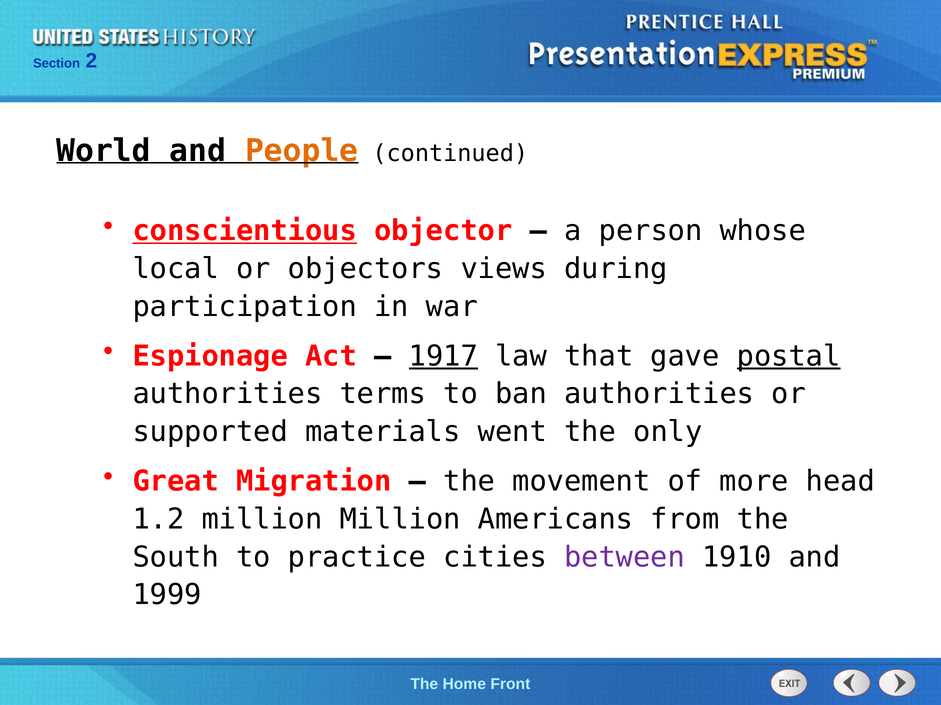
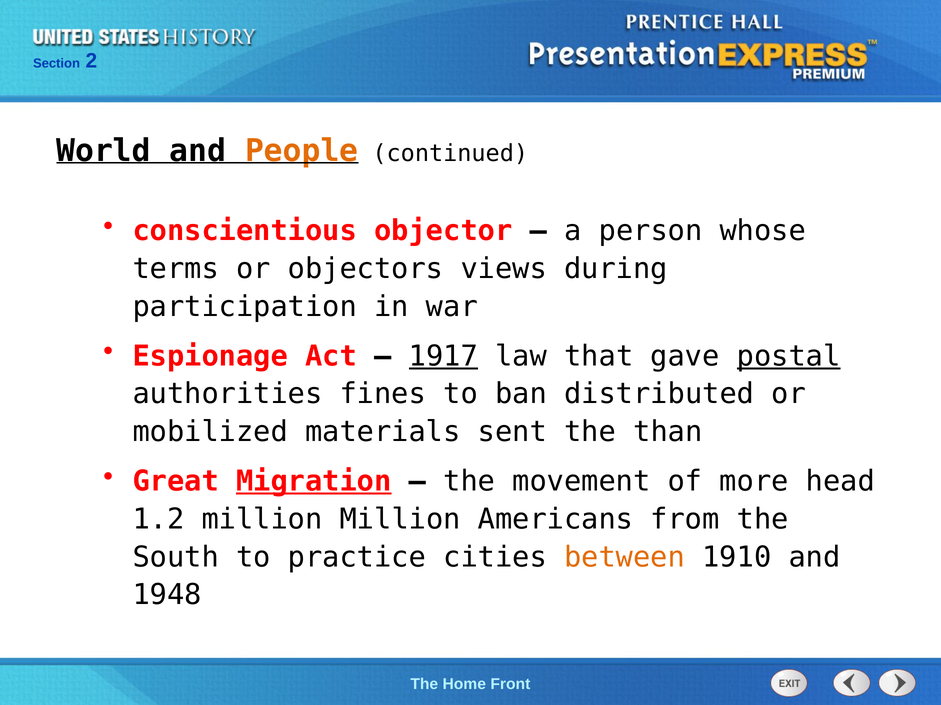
conscientious underline: present -> none (245, 231)
local: local -> terms (176, 269)
terms: terms -> fines (383, 394)
ban authorities: authorities -> distributed (659, 394)
supported: supported -> mobilized (210, 432)
went: went -> sent (512, 432)
only: only -> than (668, 432)
Migration underline: none -> present (314, 482)
between colour: purple -> orange (625, 558)
1999: 1999 -> 1948 (167, 596)
